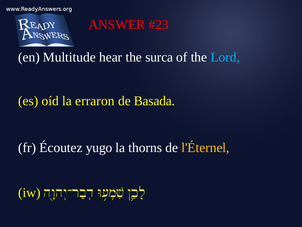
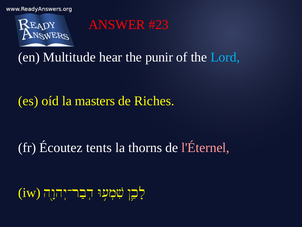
surca: surca -> punir (159, 57)
erraron: erraron -> masters (95, 101)
Basada: Basada -> Riches (154, 101)
yugo: yugo -> tents (99, 147)
l'Éternel colour: yellow -> pink (205, 147)
